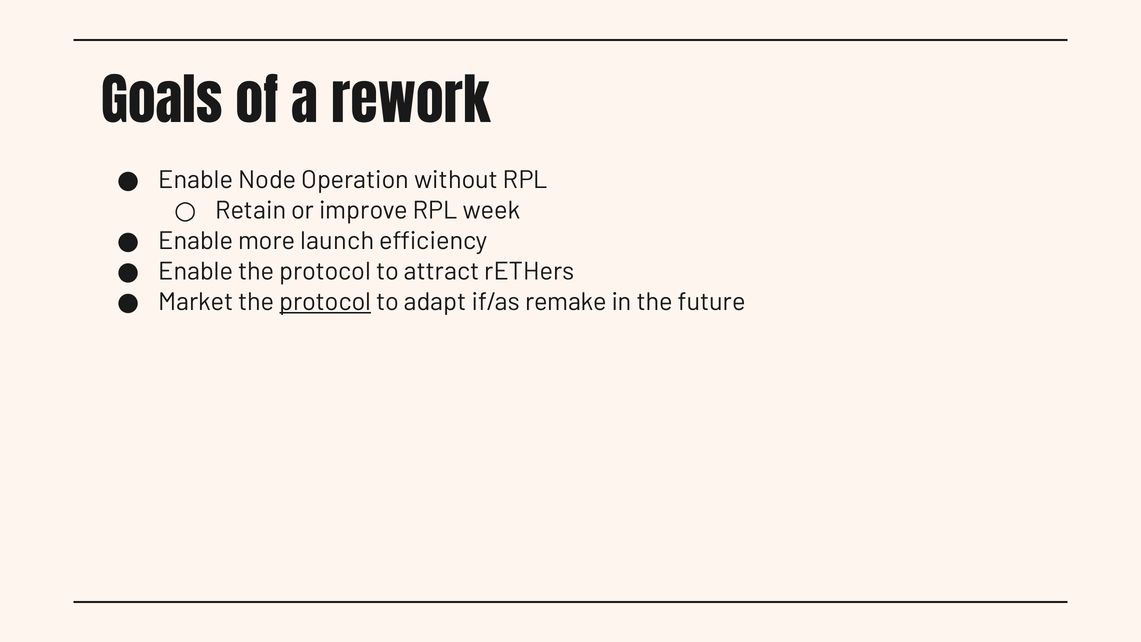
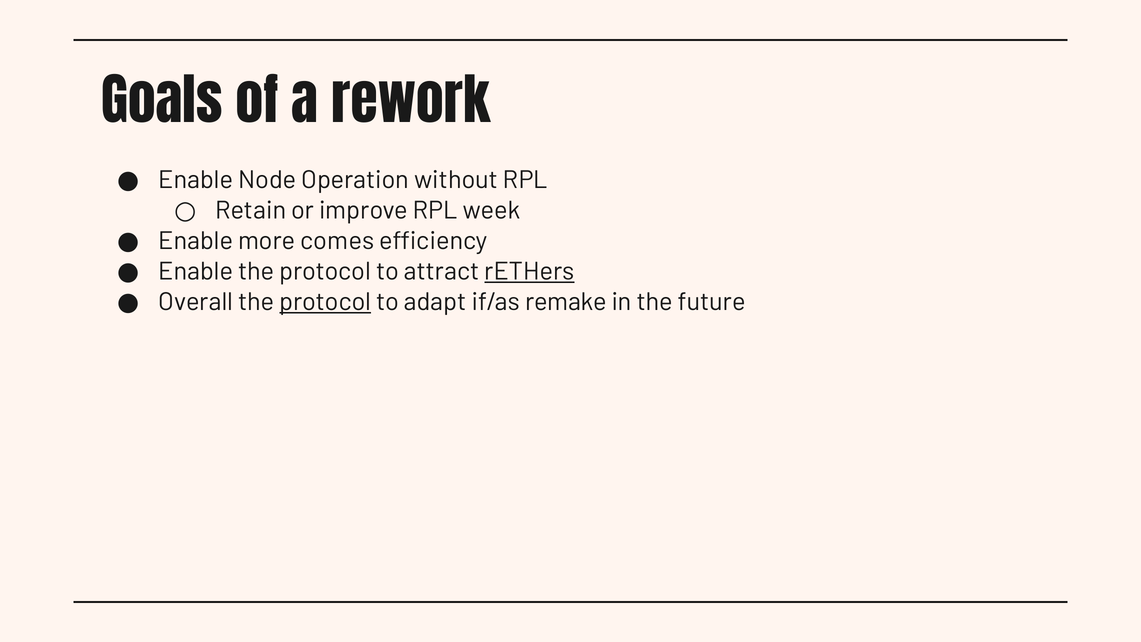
launch: launch -> comes (337, 241)
rETHers underline: none -> present (530, 271)
Market: Market -> Overall (196, 302)
